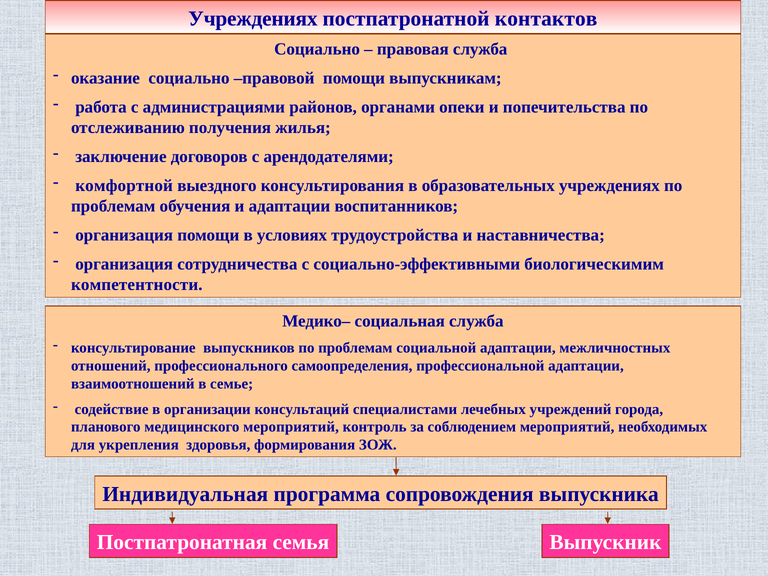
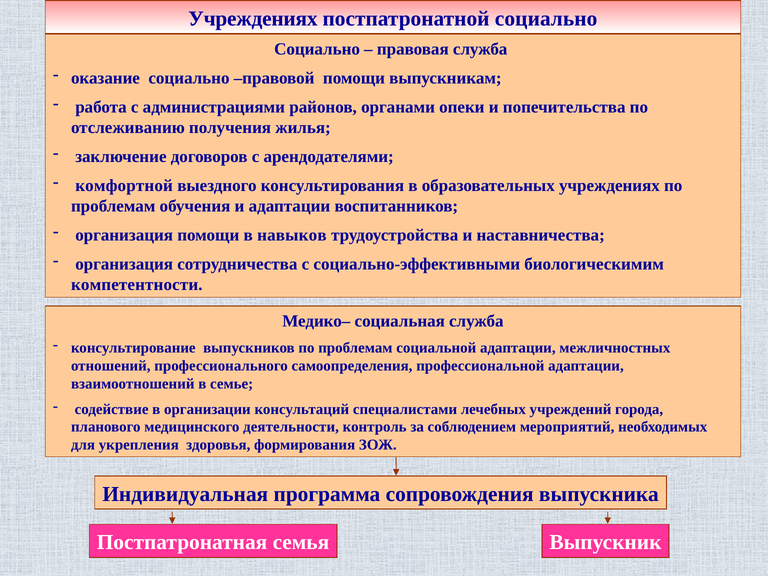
постпатронатной контактов: контактов -> социально (546, 19)
условиях: условиях -> навыков (292, 235)
медицинского мероприятий: мероприятий -> деятельности (291, 427)
